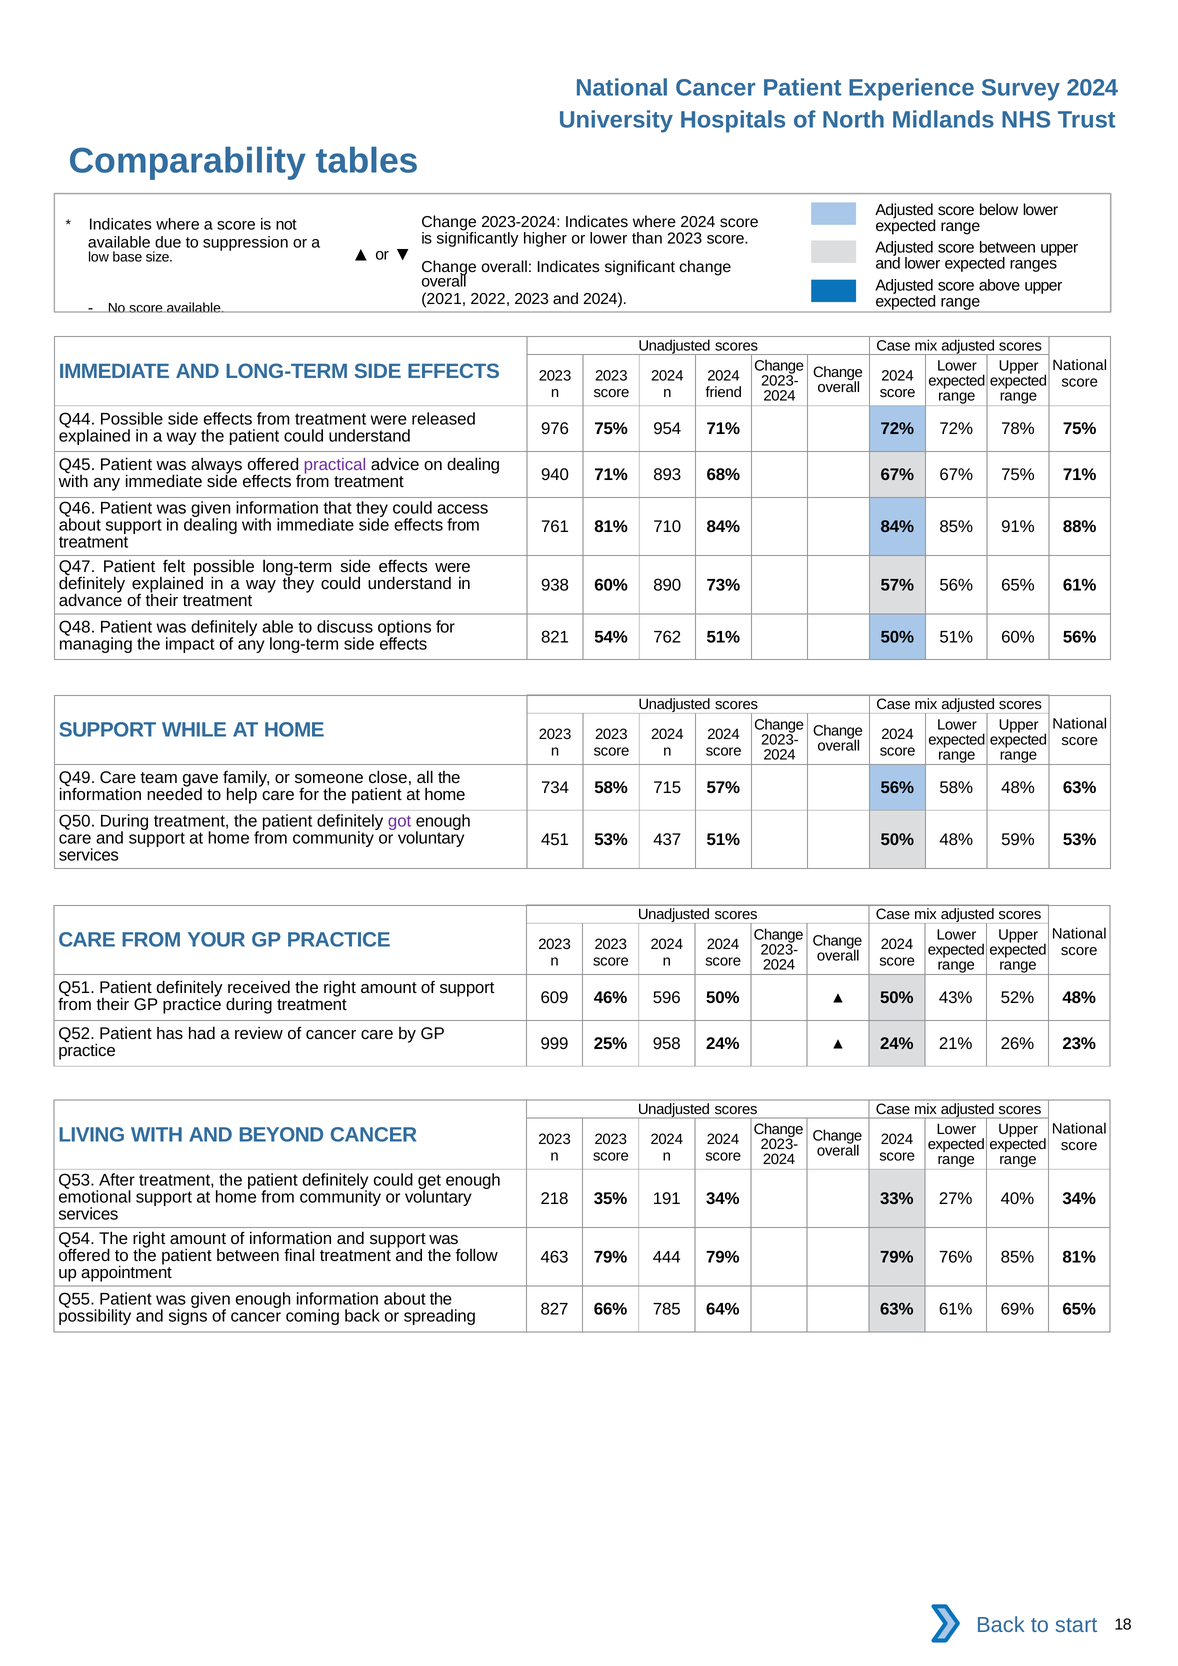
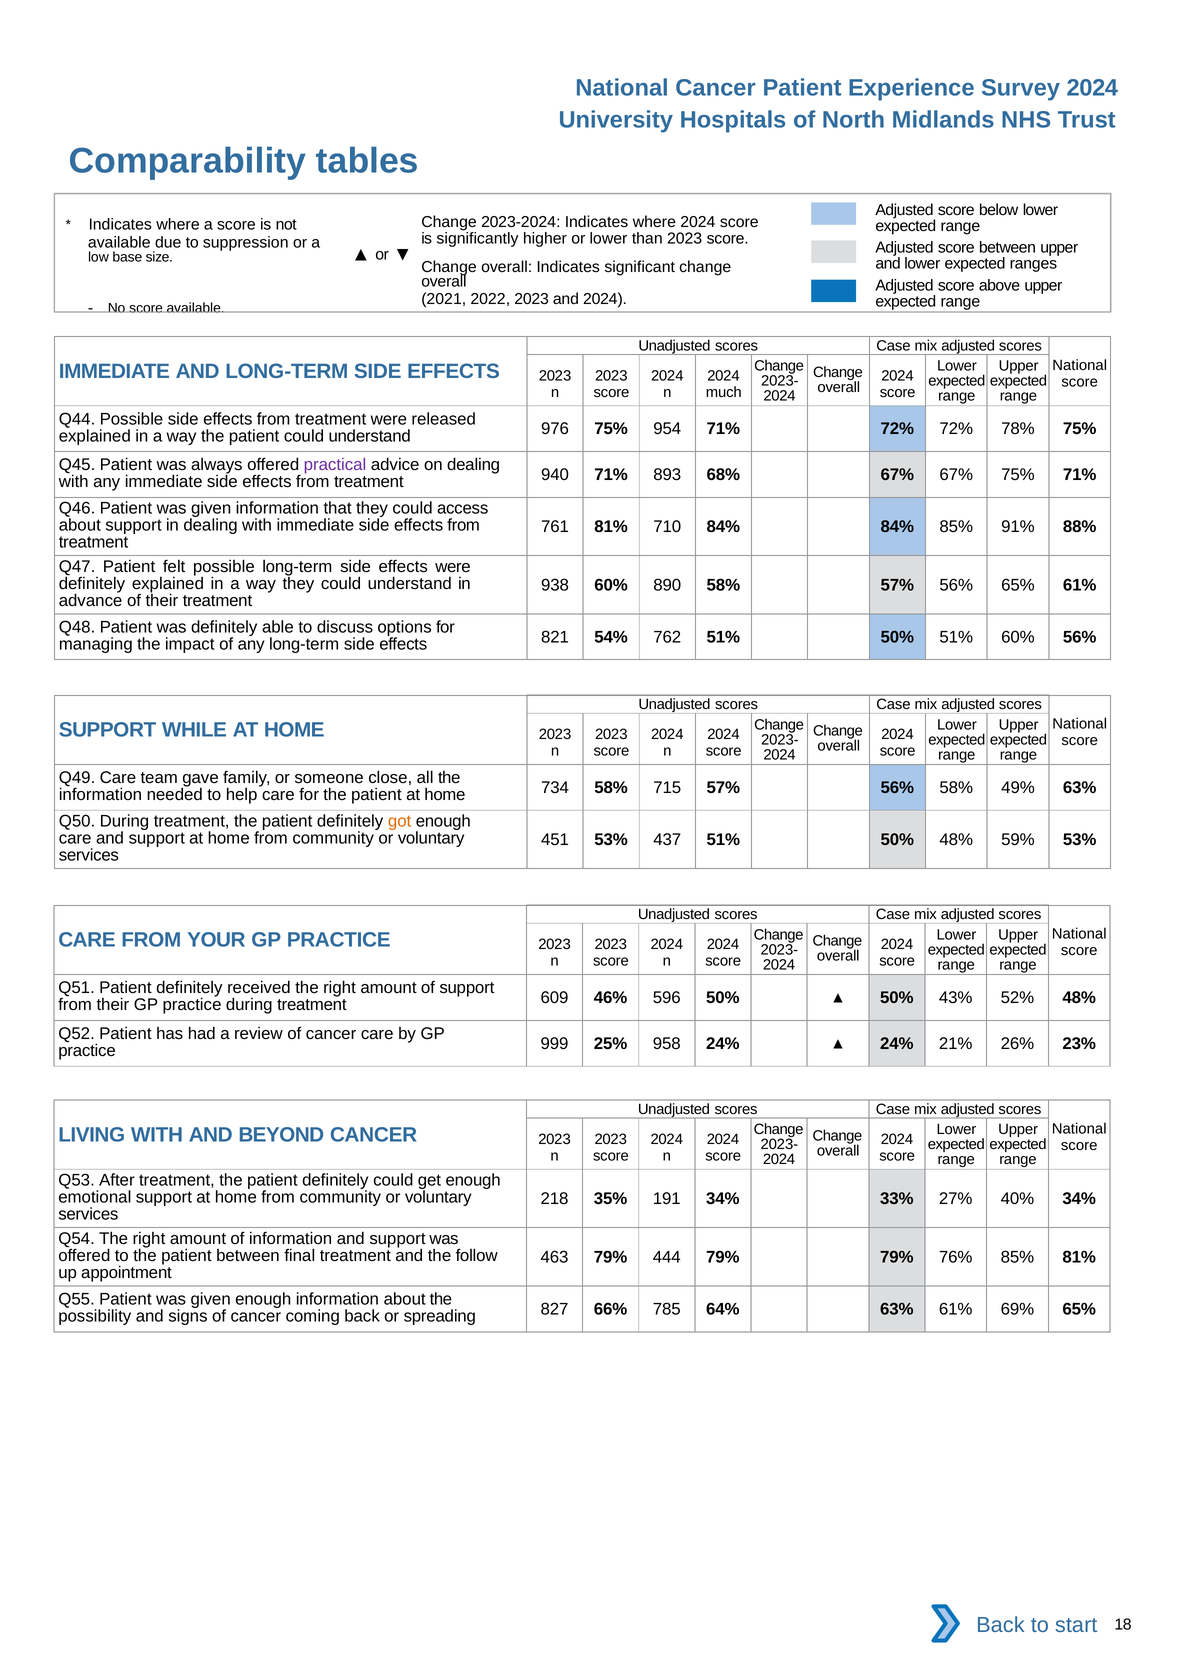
friend: friend -> much (724, 392)
890 73%: 73% -> 58% (723, 585)
58% 48%: 48% -> 49% (1018, 788)
got colour: purple -> orange (400, 822)
